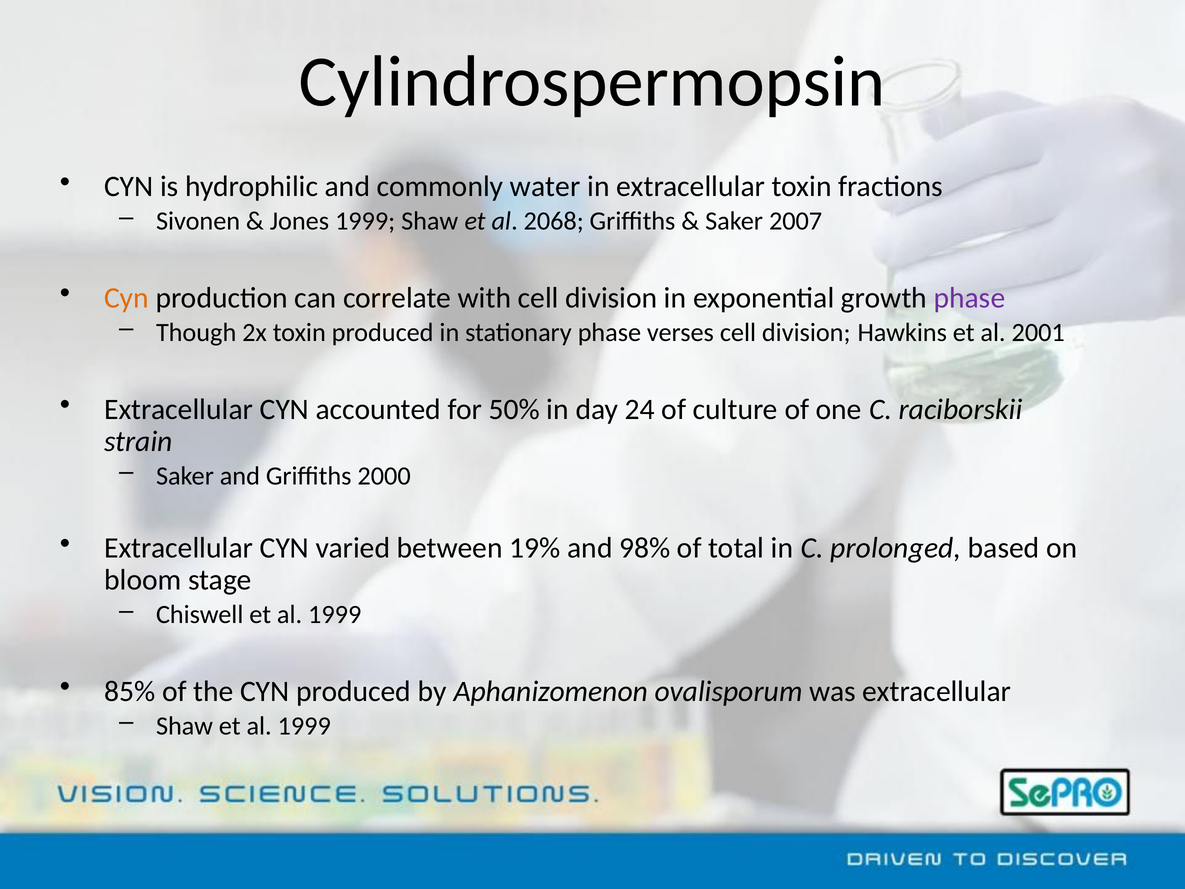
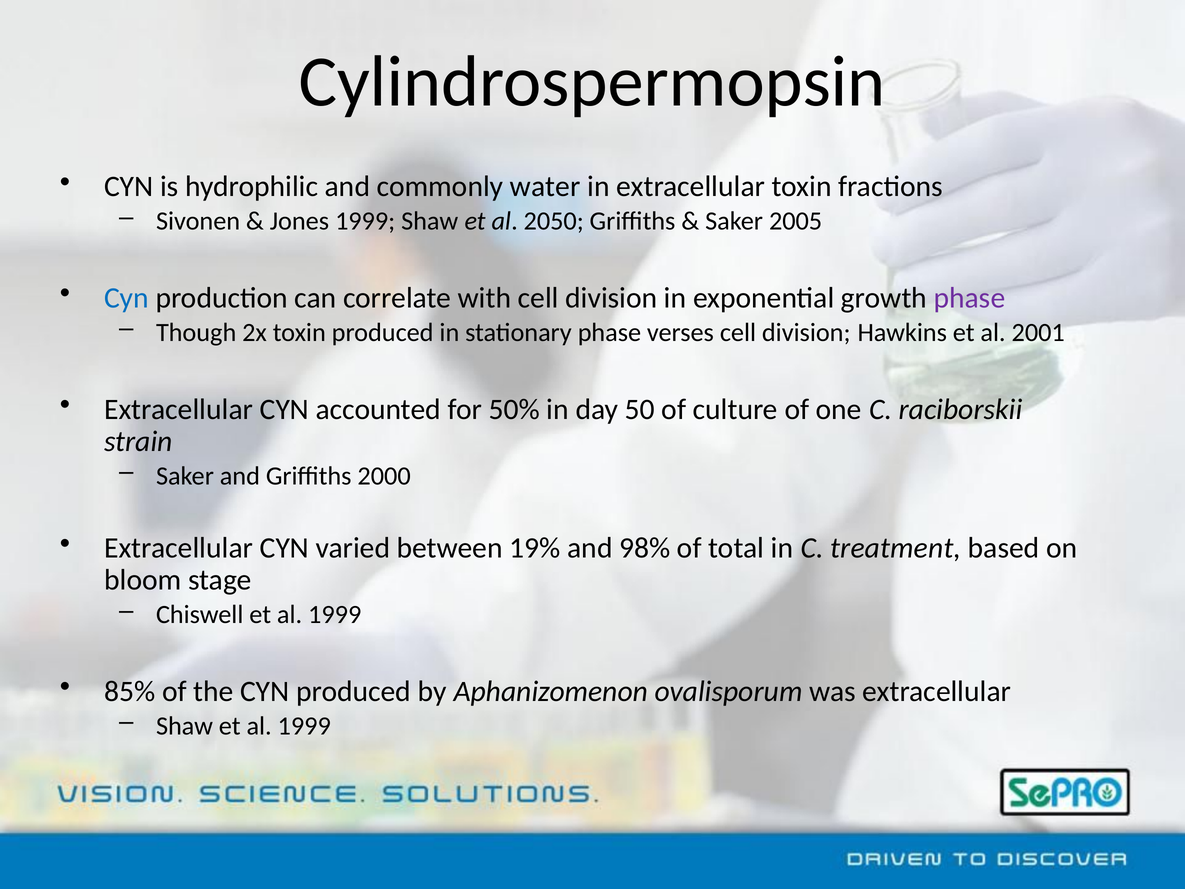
2068: 2068 -> 2050 (554, 221)
2007: 2007 -> 2005 (796, 221)
Cyn colour: orange -> blue (127, 298)
24: 24 -> 50 (640, 409)
prolonged: prolonged -> treatment (896, 548)
